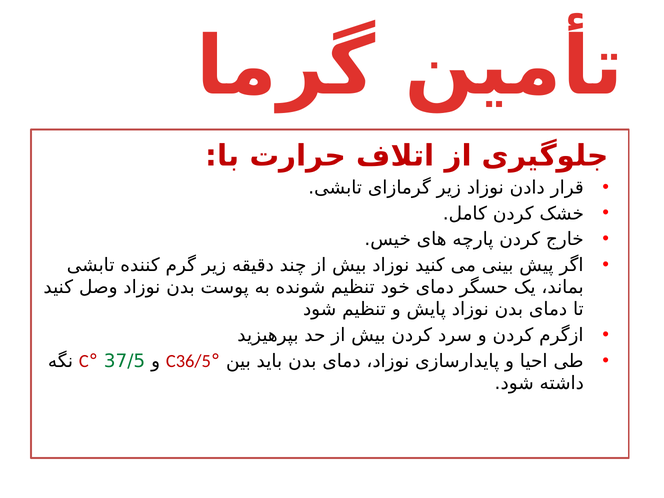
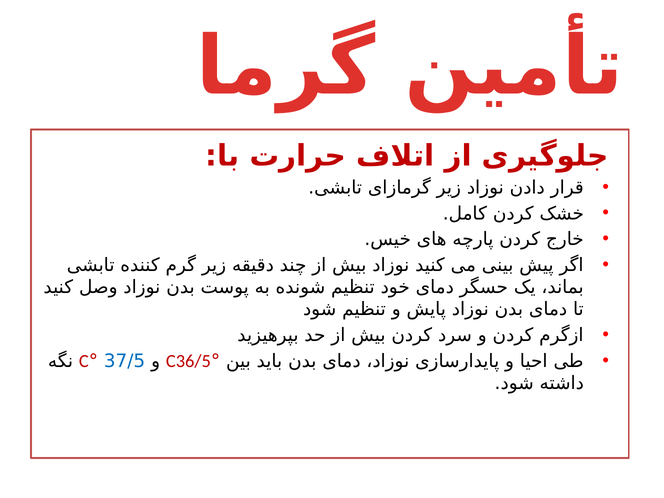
37/5 colour: green -> blue (125, 361)
